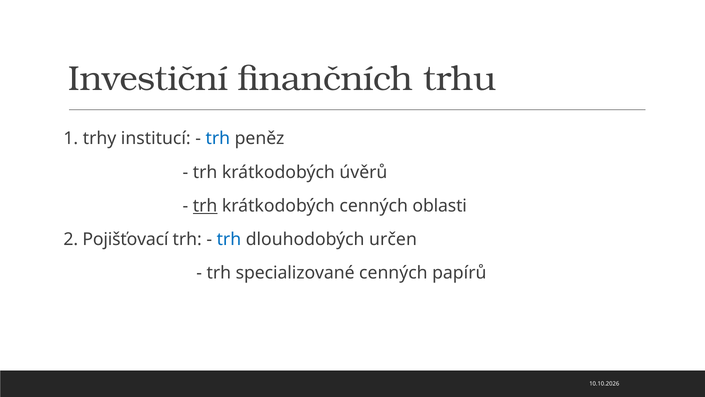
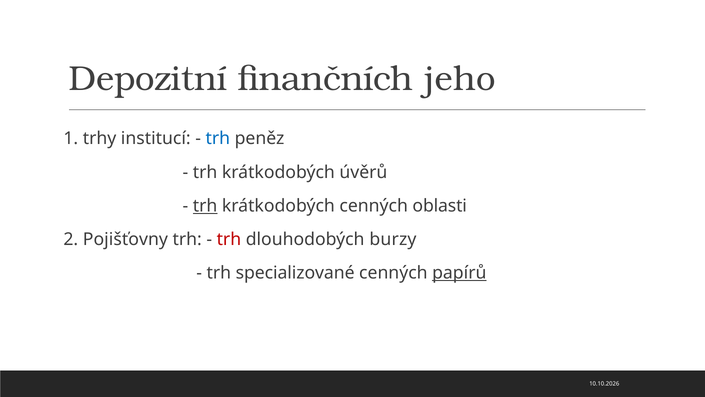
Investiční: Investiční -> Depozitní (148, 79)
trhu: trhu -> jeho (460, 79)
Pojišťovací: Pojišťovací -> Pojišťovny (125, 239)
trh colour: blue -> red (229, 239)
určen: určen -> burzy (393, 239)
papírů underline: none -> present (459, 273)
